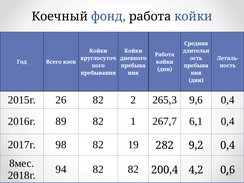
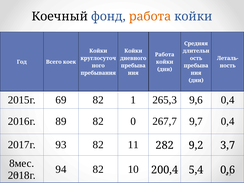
работа colour: black -> orange (150, 17)
26: 26 -> 69 (61, 100)
2: 2 -> 1 (133, 100)
1: 1 -> 0 (133, 121)
6,1: 6,1 -> 9,7 (196, 121)
98: 98 -> 93 (61, 145)
19: 19 -> 11 (133, 145)
9,2 0,4: 0,4 -> 3,7 (228, 145)
82 82: 82 -> 10 (133, 169)
4,2: 4,2 -> 5,4 (196, 170)
